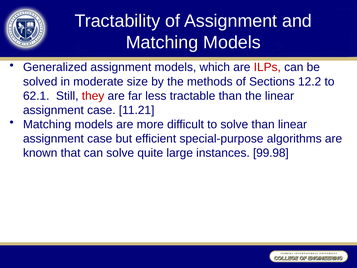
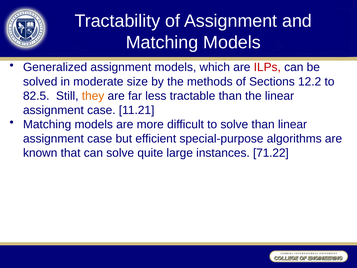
62.1: 62.1 -> 82.5 (36, 96)
they colour: red -> orange (93, 96)
99.98: 99.98 -> 71.22 (271, 153)
